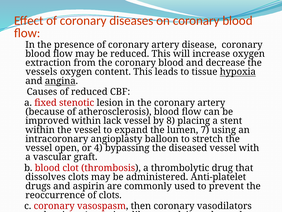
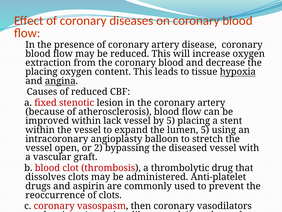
vessels: vessels -> placing (41, 72)
by 8: 8 -> 5 (171, 121)
lumen 7: 7 -> 5 (205, 130)
4: 4 -> 2 (98, 148)
